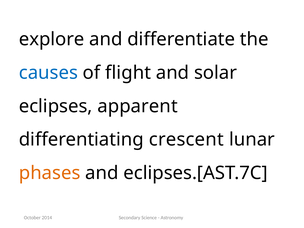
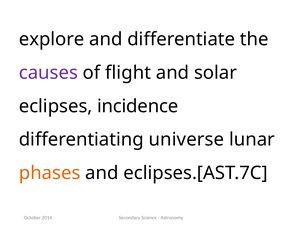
causes colour: blue -> purple (48, 73)
apparent: apparent -> incidence (138, 106)
crescent: crescent -> universe (186, 140)
